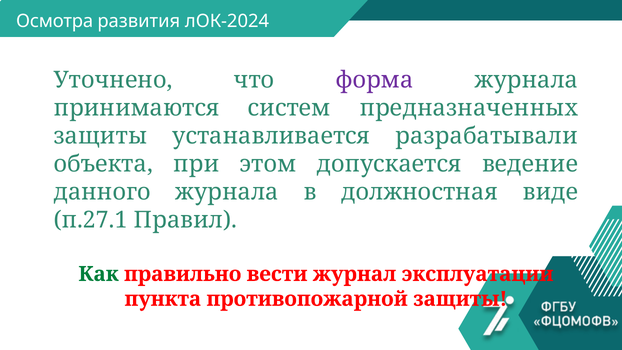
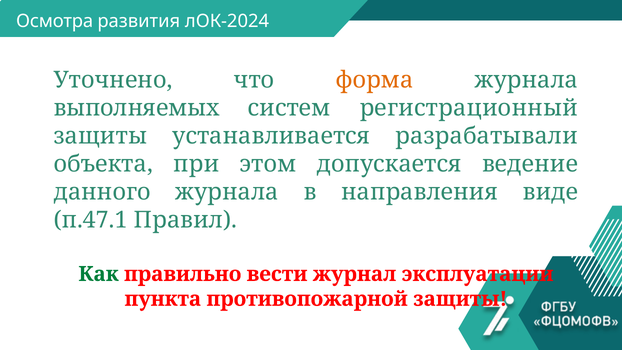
форма colour: purple -> orange (375, 80)
принимаются: принимаются -> выполняемых (137, 108)
предназначенных: предназначенных -> регистрационный (469, 108)
должностная: должностная -> направления (420, 192)
п.27.1: п.27.1 -> п.47.1 (91, 220)
